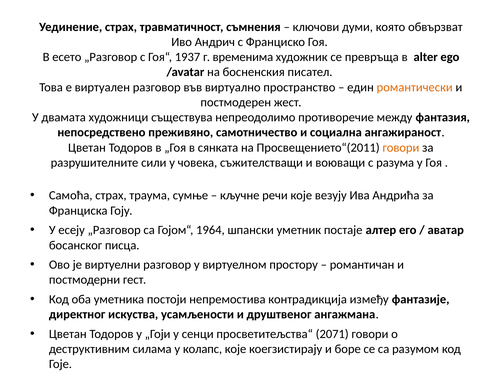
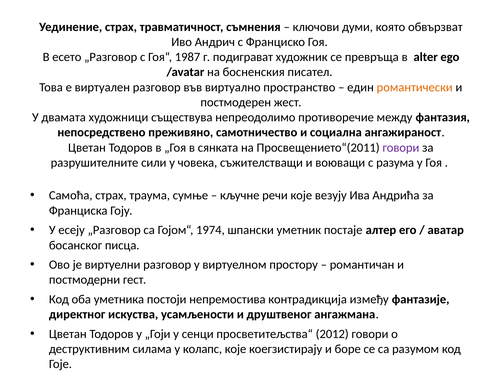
1937: 1937 -> 1987 (188, 57)
временима: временима -> подиграват (243, 57)
говори colour: orange -> purple (401, 147)
1964: 1964 -> 1974 (210, 230)
2071: 2071 -> 2012 (332, 334)
